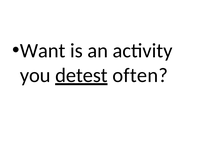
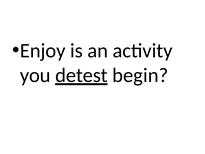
Want: Want -> Enjoy (43, 51)
often: often -> begin (140, 75)
